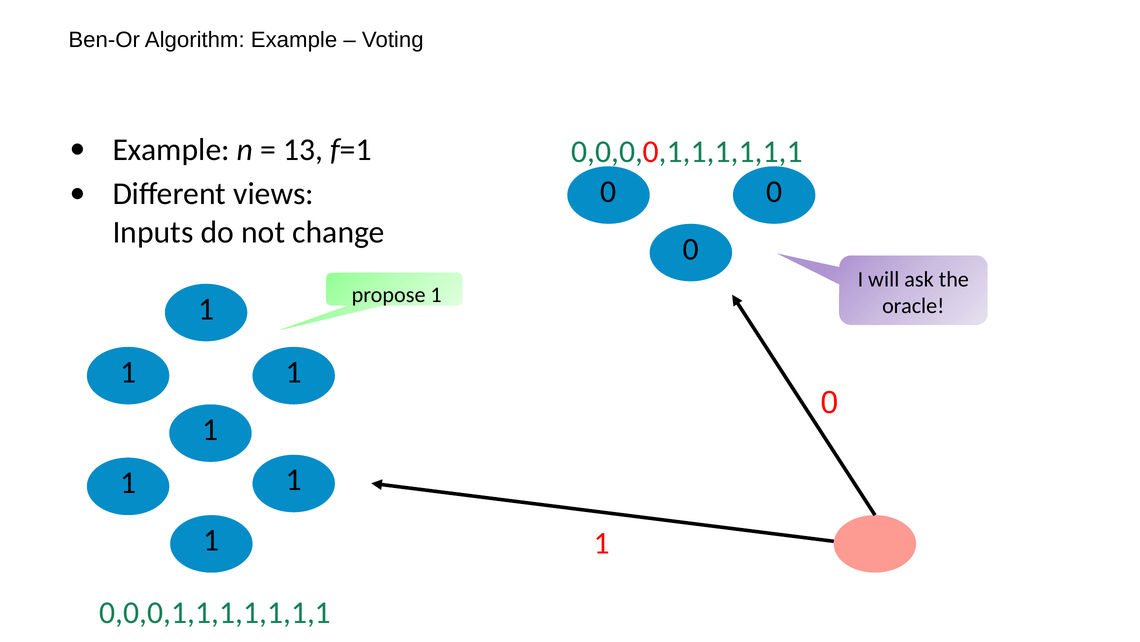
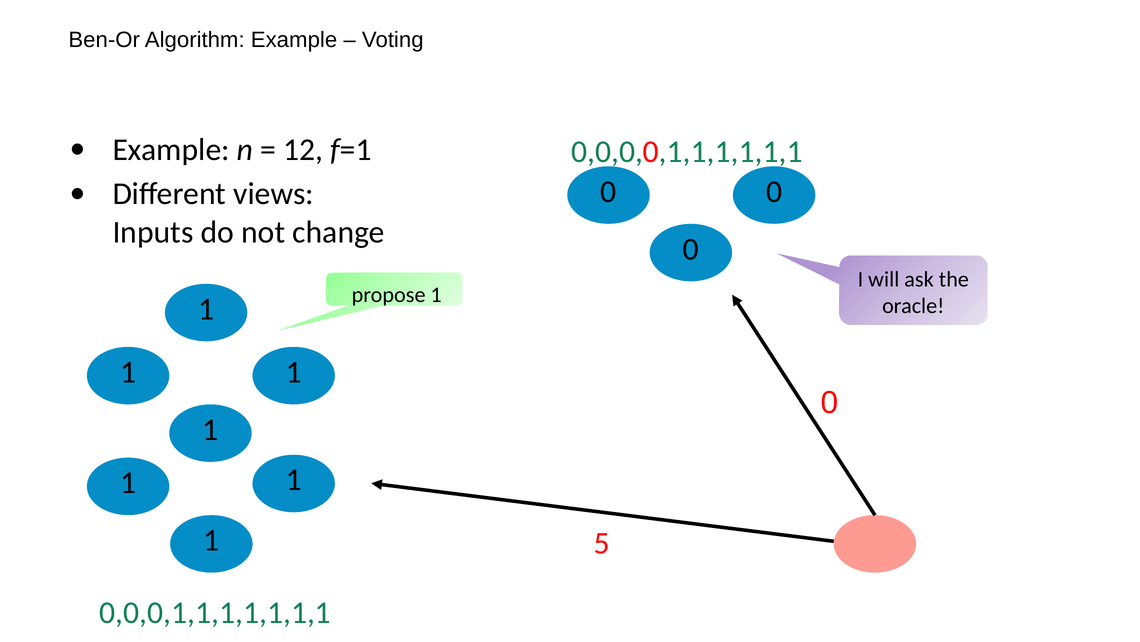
13: 13 -> 12 (303, 149)
1: 1 -> 5 (602, 542)
